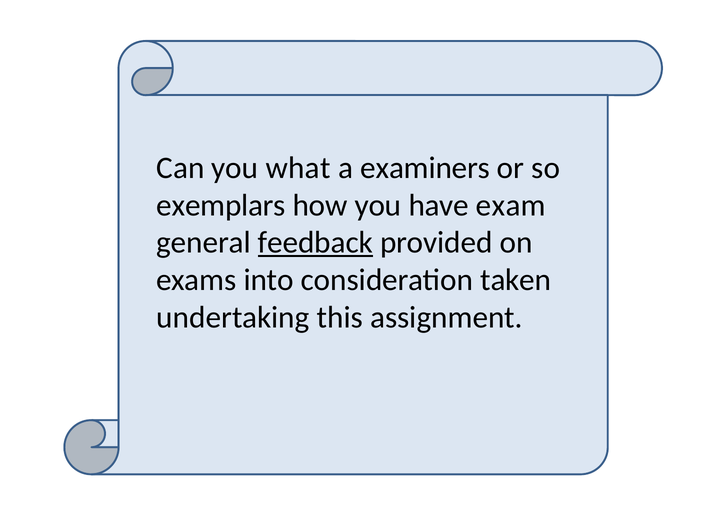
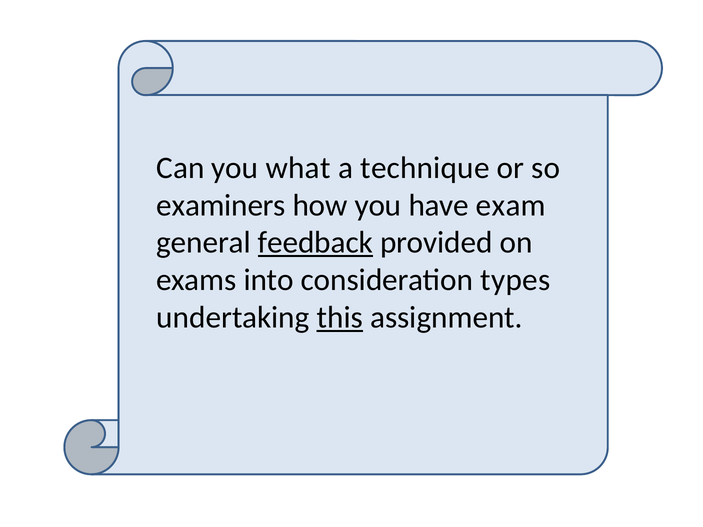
examiners: examiners -> technique (425, 168)
exemplars: exemplars -> examiners (221, 205)
taken: taken -> types (515, 280)
this underline: none -> present (340, 318)
